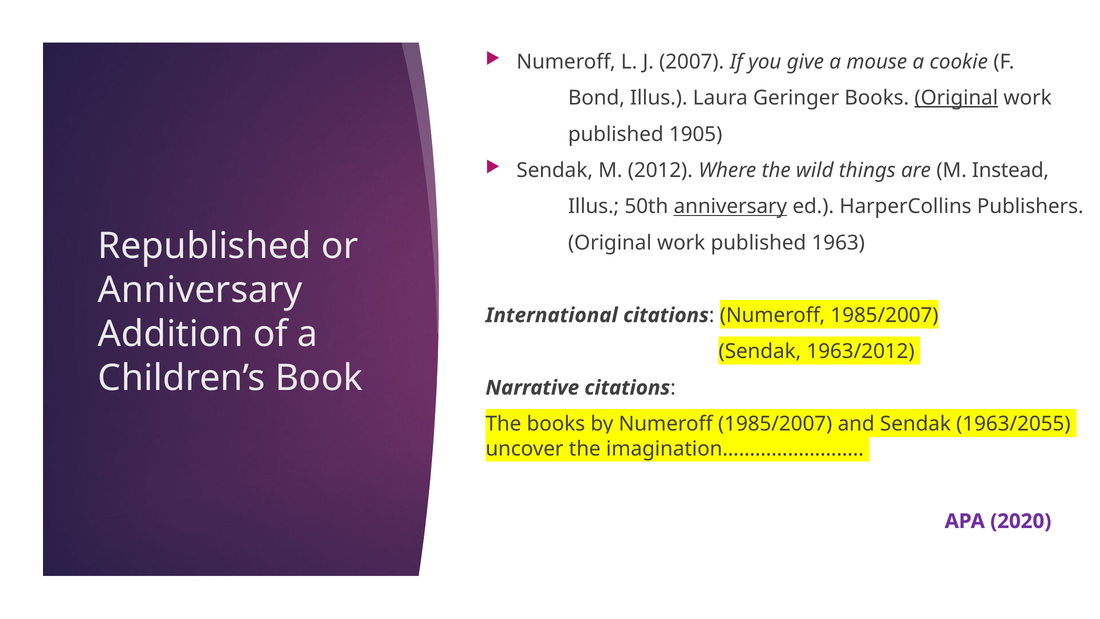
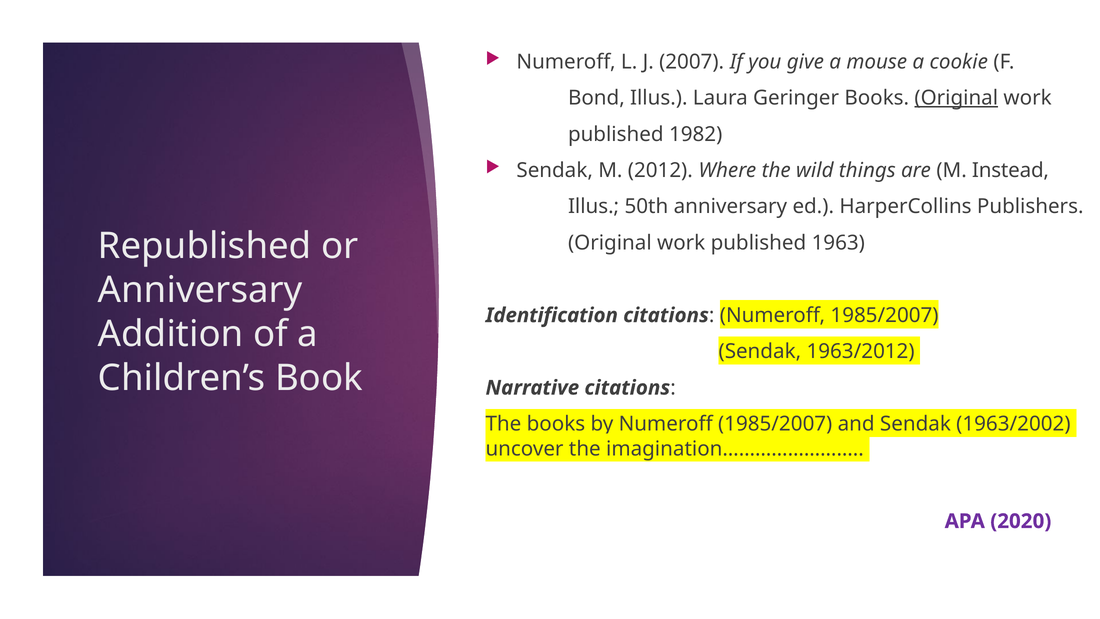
1905: 1905 -> 1982 (696, 134)
anniversary underline: present -> none (730, 207)
International: International -> Identification (552, 315)
1963/2055: 1963/2055 -> 1963/2002 (1013, 424)
